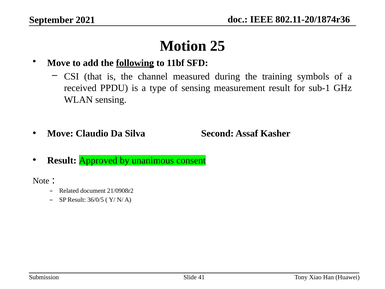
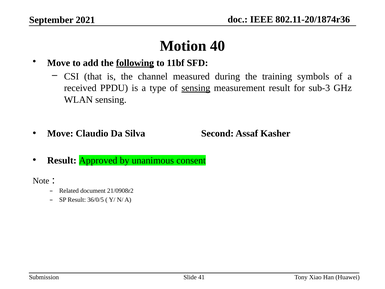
25: 25 -> 40 (218, 46)
sensing underline: none -> present (196, 88)
sub-1: sub-1 -> sub-3 (319, 88)
